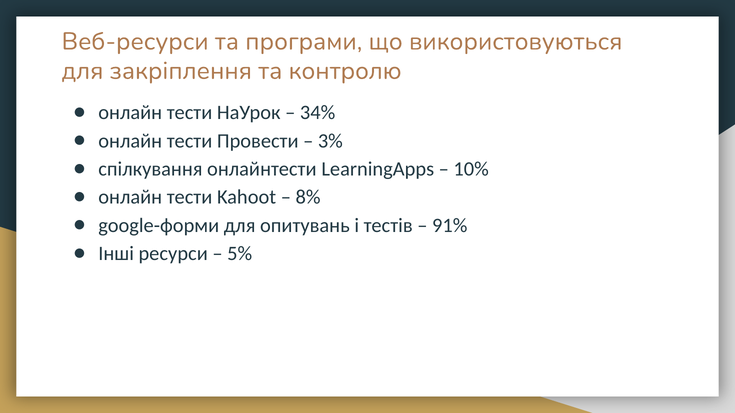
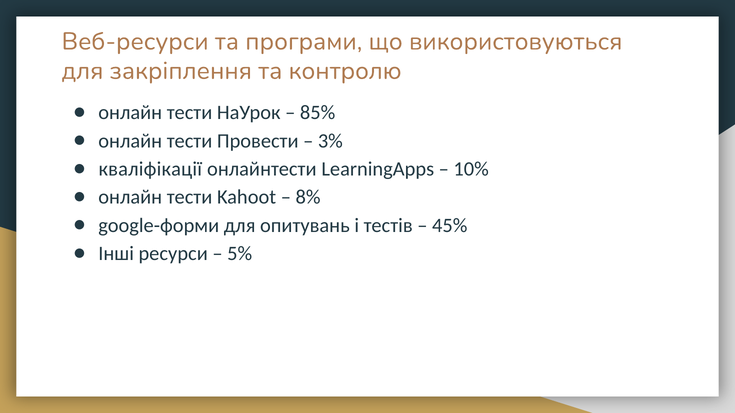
34%: 34% -> 85% (318, 113)
спiлкування: спiлкування -> кваліфікації (150, 169)
91%: 91% -> 45% (450, 226)
